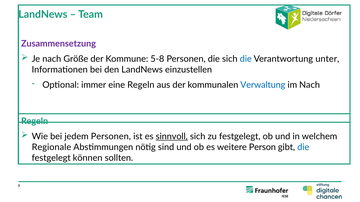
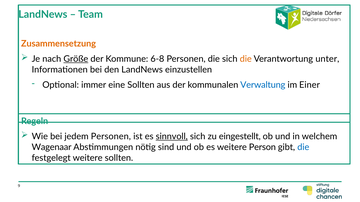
Zusammensetzung colour: purple -> orange (59, 44)
Größe underline: none -> present (76, 59)
5-8: 5-8 -> 6-8 (157, 59)
die colour: blue -> orange (246, 59)
eine Regeln: Regeln -> Sollten (141, 85)
im Nach: Nach -> Einer (310, 85)
zu festgelegt: festgelegt -> eingestellt (240, 137)
Regionale: Regionale -> Wagenaar (52, 148)
festgelegt können: können -> weitere (88, 158)
